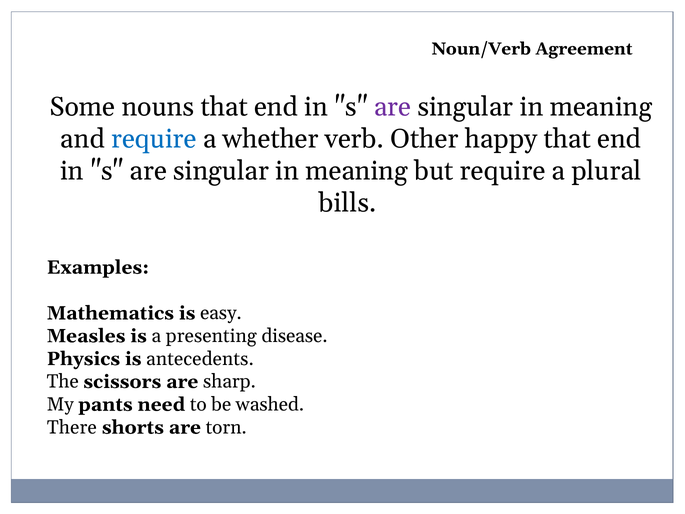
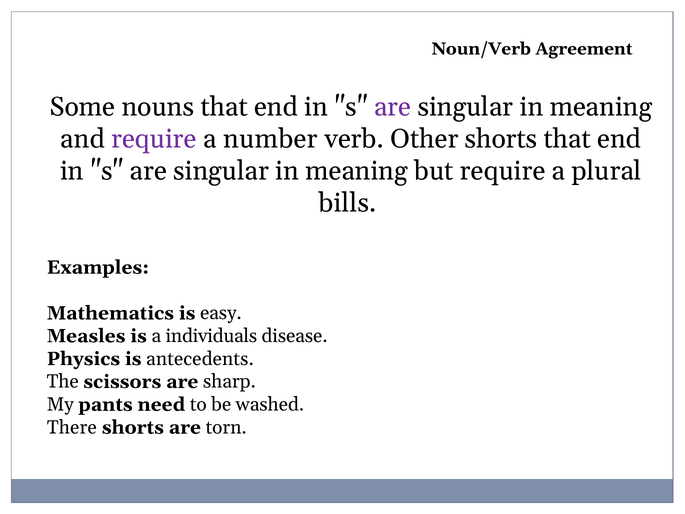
require colour: blue -> purple (154, 139)
whether: whether -> number (271, 139)
Other happy: happy -> shorts (501, 139)
presenting: presenting -> individuals (211, 336)
